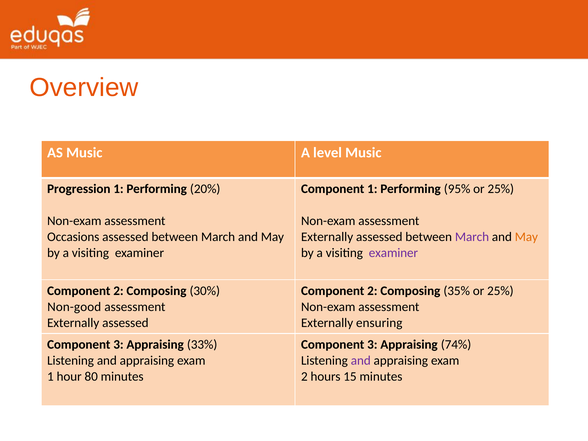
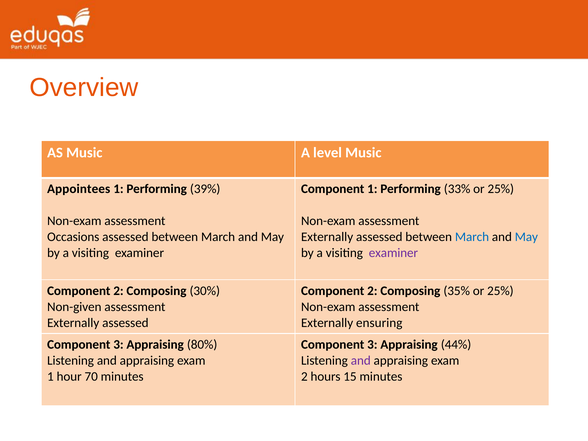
Progression: Progression -> Appointees (79, 189)
20%: 20% -> 39% (205, 189)
95%: 95% -> 33% (457, 189)
March colour: purple -> blue (472, 237)
May colour: orange -> blue (526, 237)
Non-good: Non-good -> Non-given (74, 307)
33%: 33% -> 80% (202, 345)
74%: 74% -> 44% (456, 345)
80: 80 -> 70 (91, 377)
